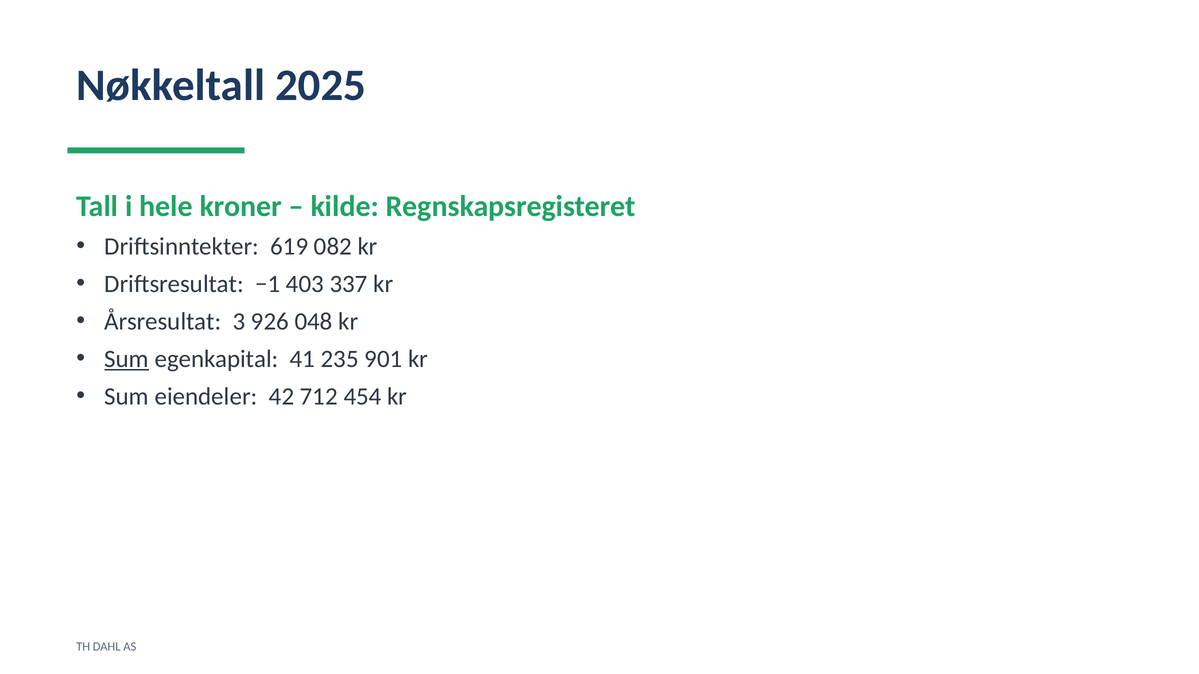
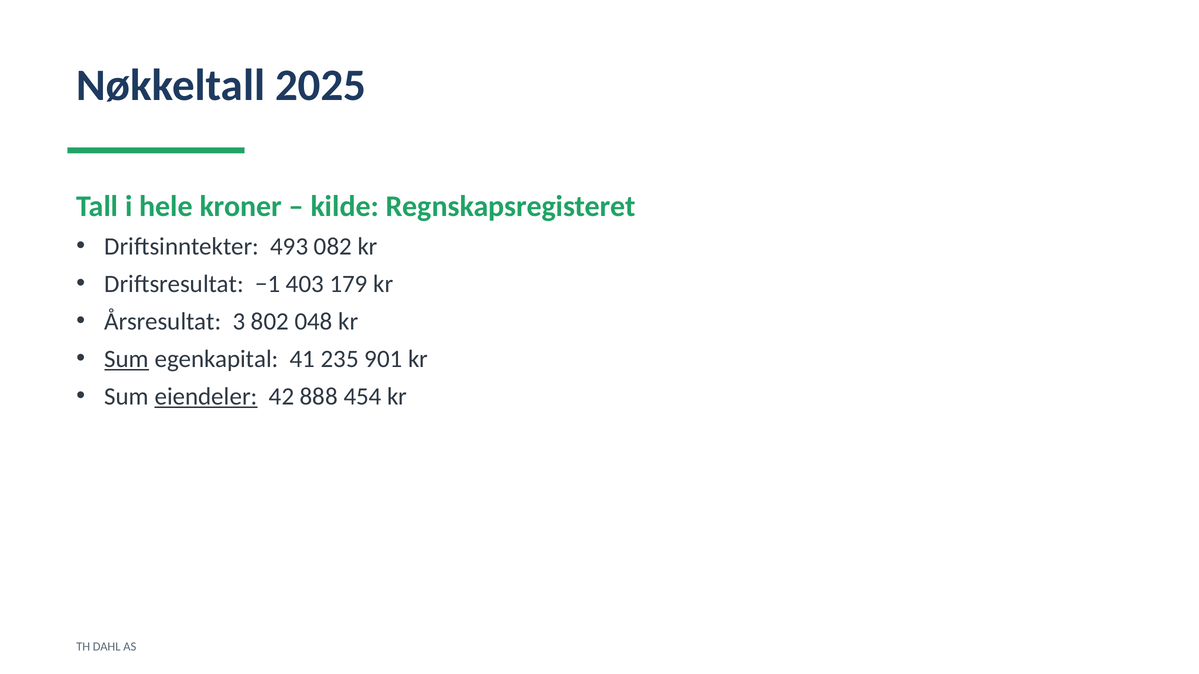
619: 619 -> 493 (289, 247)
337: 337 -> 179 (349, 284)
926: 926 -> 802 (270, 322)
eiendeler underline: none -> present (206, 397)
712: 712 -> 888 (319, 397)
